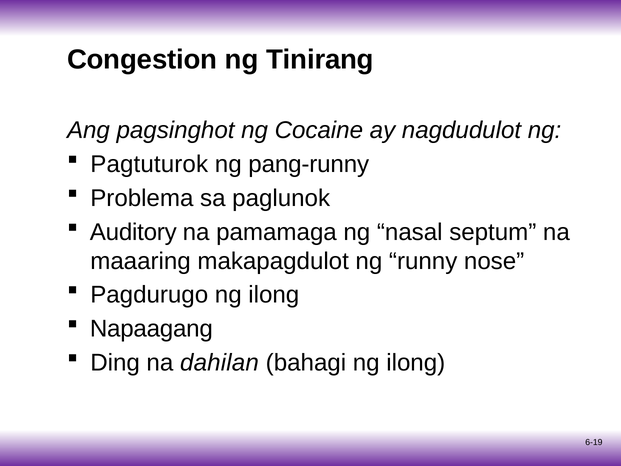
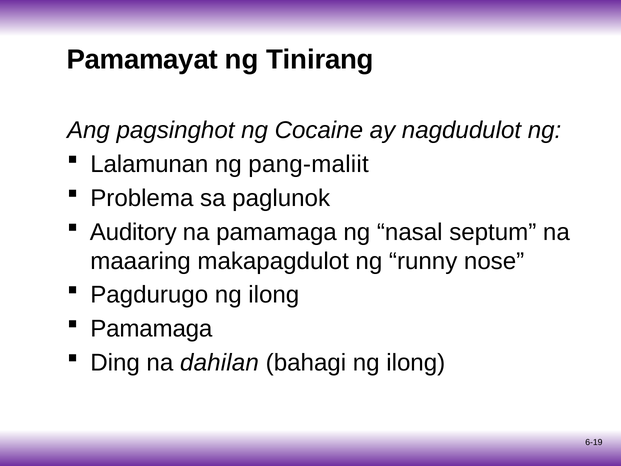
Congestion: Congestion -> Pamamayat (142, 59)
Pagtuturok: Pagtuturok -> Lalamunan (149, 164)
pang-runny: pang-runny -> pang-maliit (309, 164)
Napaagang: Napaagang -> Pamamaga (151, 329)
